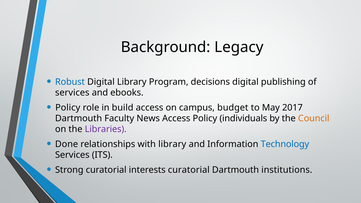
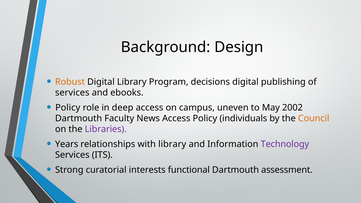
Legacy: Legacy -> Design (239, 47)
Robust colour: blue -> orange (70, 82)
build: build -> deep (123, 108)
budget: budget -> uneven (233, 108)
2017: 2017 -> 2002 (292, 108)
Done: Done -> Years (67, 144)
Technology colour: blue -> purple (285, 144)
interests curatorial: curatorial -> functional (189, 170)
institutions: institutions -> assessment (287, 170)
